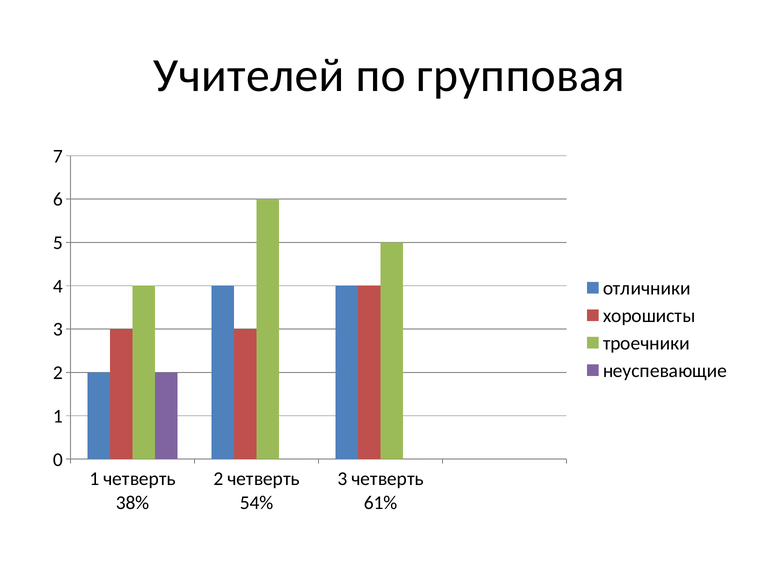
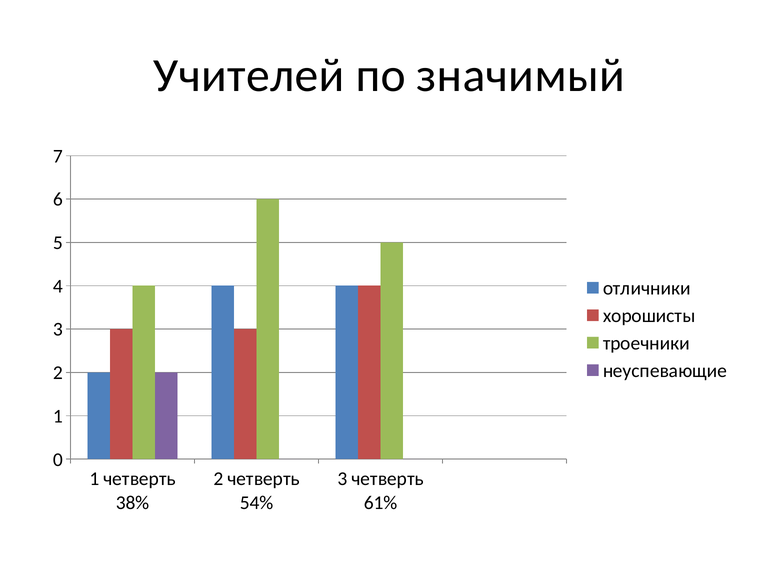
групповая: групповая -> значимый (521, 75)
